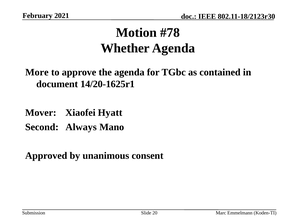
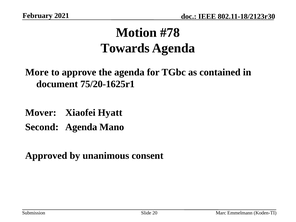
Whether: Whether -> Towards (125, 48)
14/20-1625r1: 14/20-1625r1 -> 75/20-1625r1 (108, 84)
Second Always: Always -> Agenda (81, 127)
